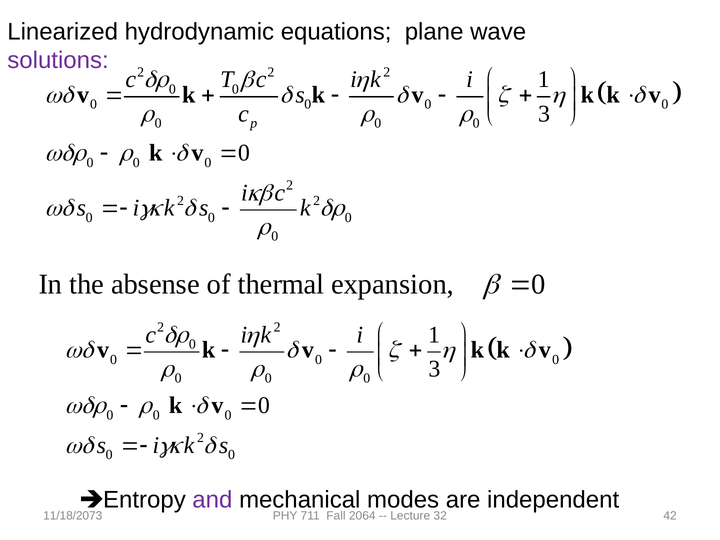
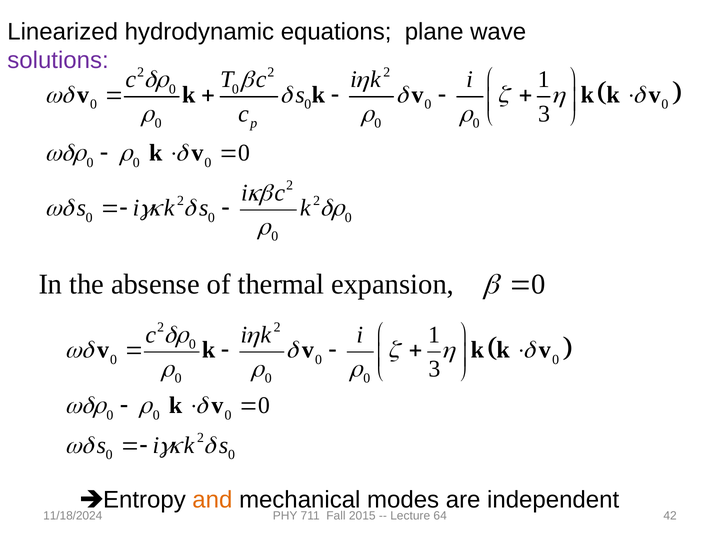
and colour: purple -> orange (212, 500)
11/18/2073: 11/18/2073 -> 11/18/2024 (73, 516)
2064: 2064 -> 2015 (362, 516)
32: 32 -> 64 (440, 516)
